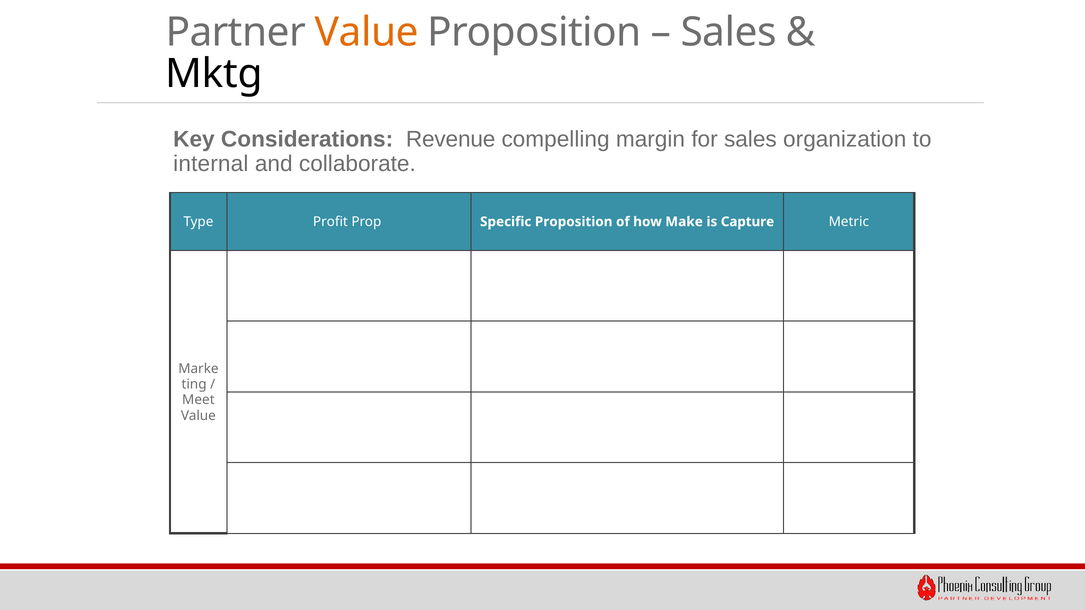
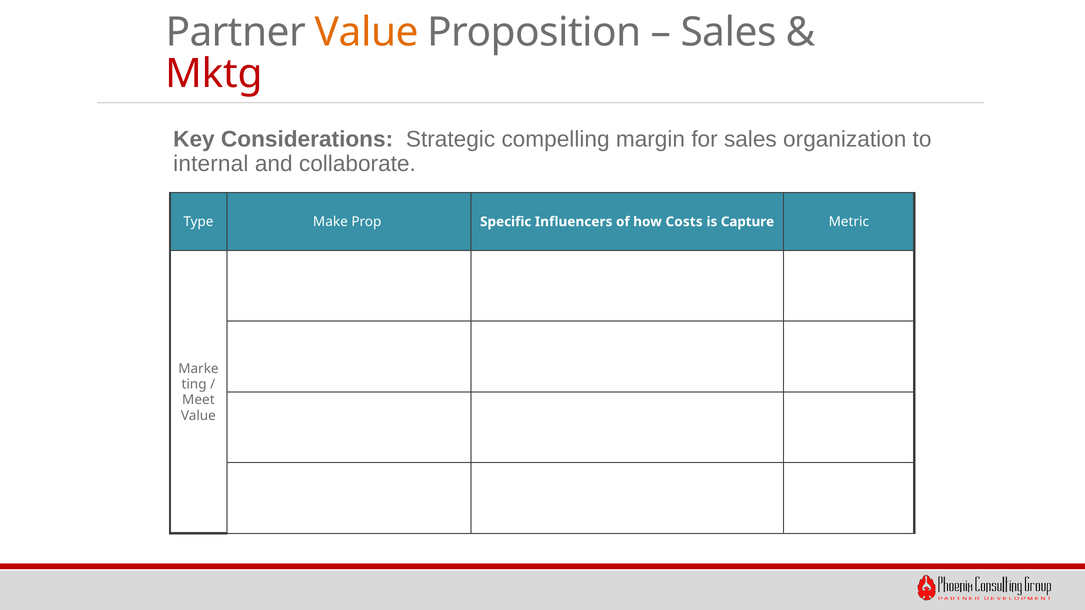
Mktg colour: black -> red (214, 74)
Revenue: Revenue -> Strategic (451, 139)
Profit: Profit -> Make (330, 222)
Specific Proposition: Proposition -> Influencers (574, 222)
Make: Make -> Costs (684, 222)
